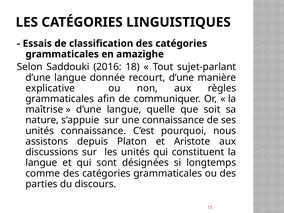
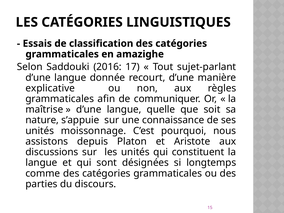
18: 18 -> 17 (133, 67)
unités connaissance: connaissance -> moissonnage (94, 131)
